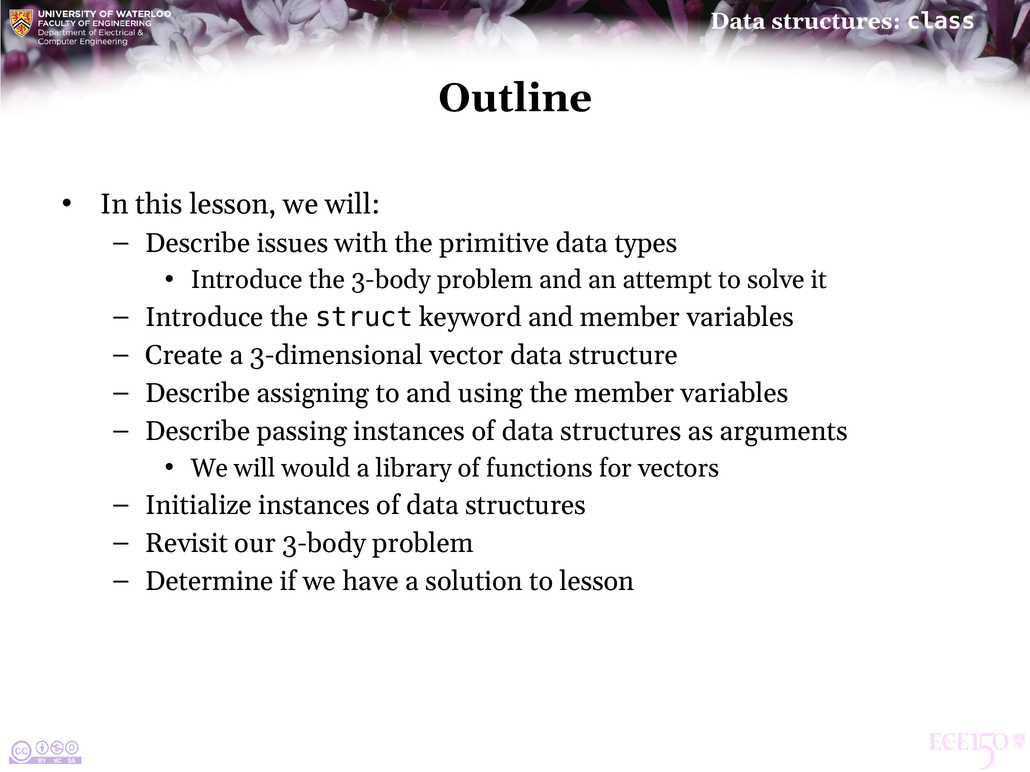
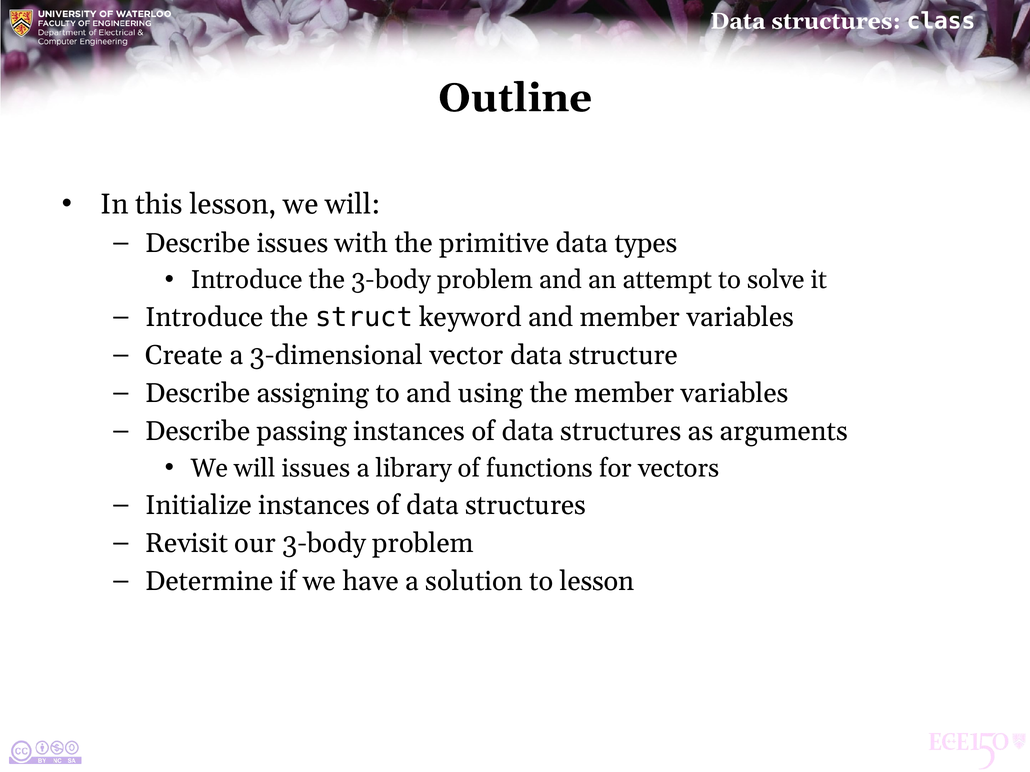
will would: would -> issues (316, 468)
